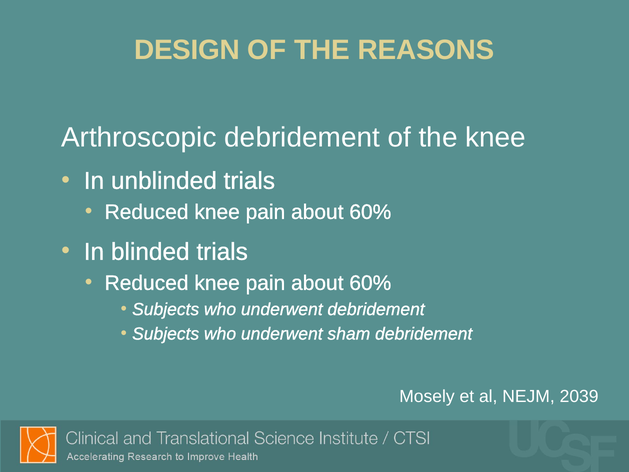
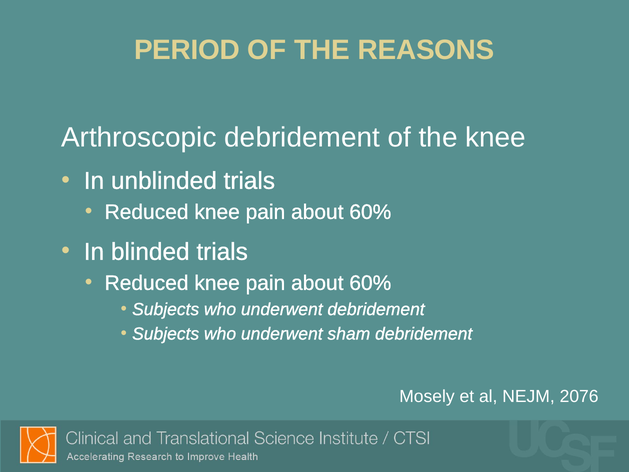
DESIGN: DESIGN -> PERIOD (187, 50)
2039: 2039 -> 2076 (579, 396)
